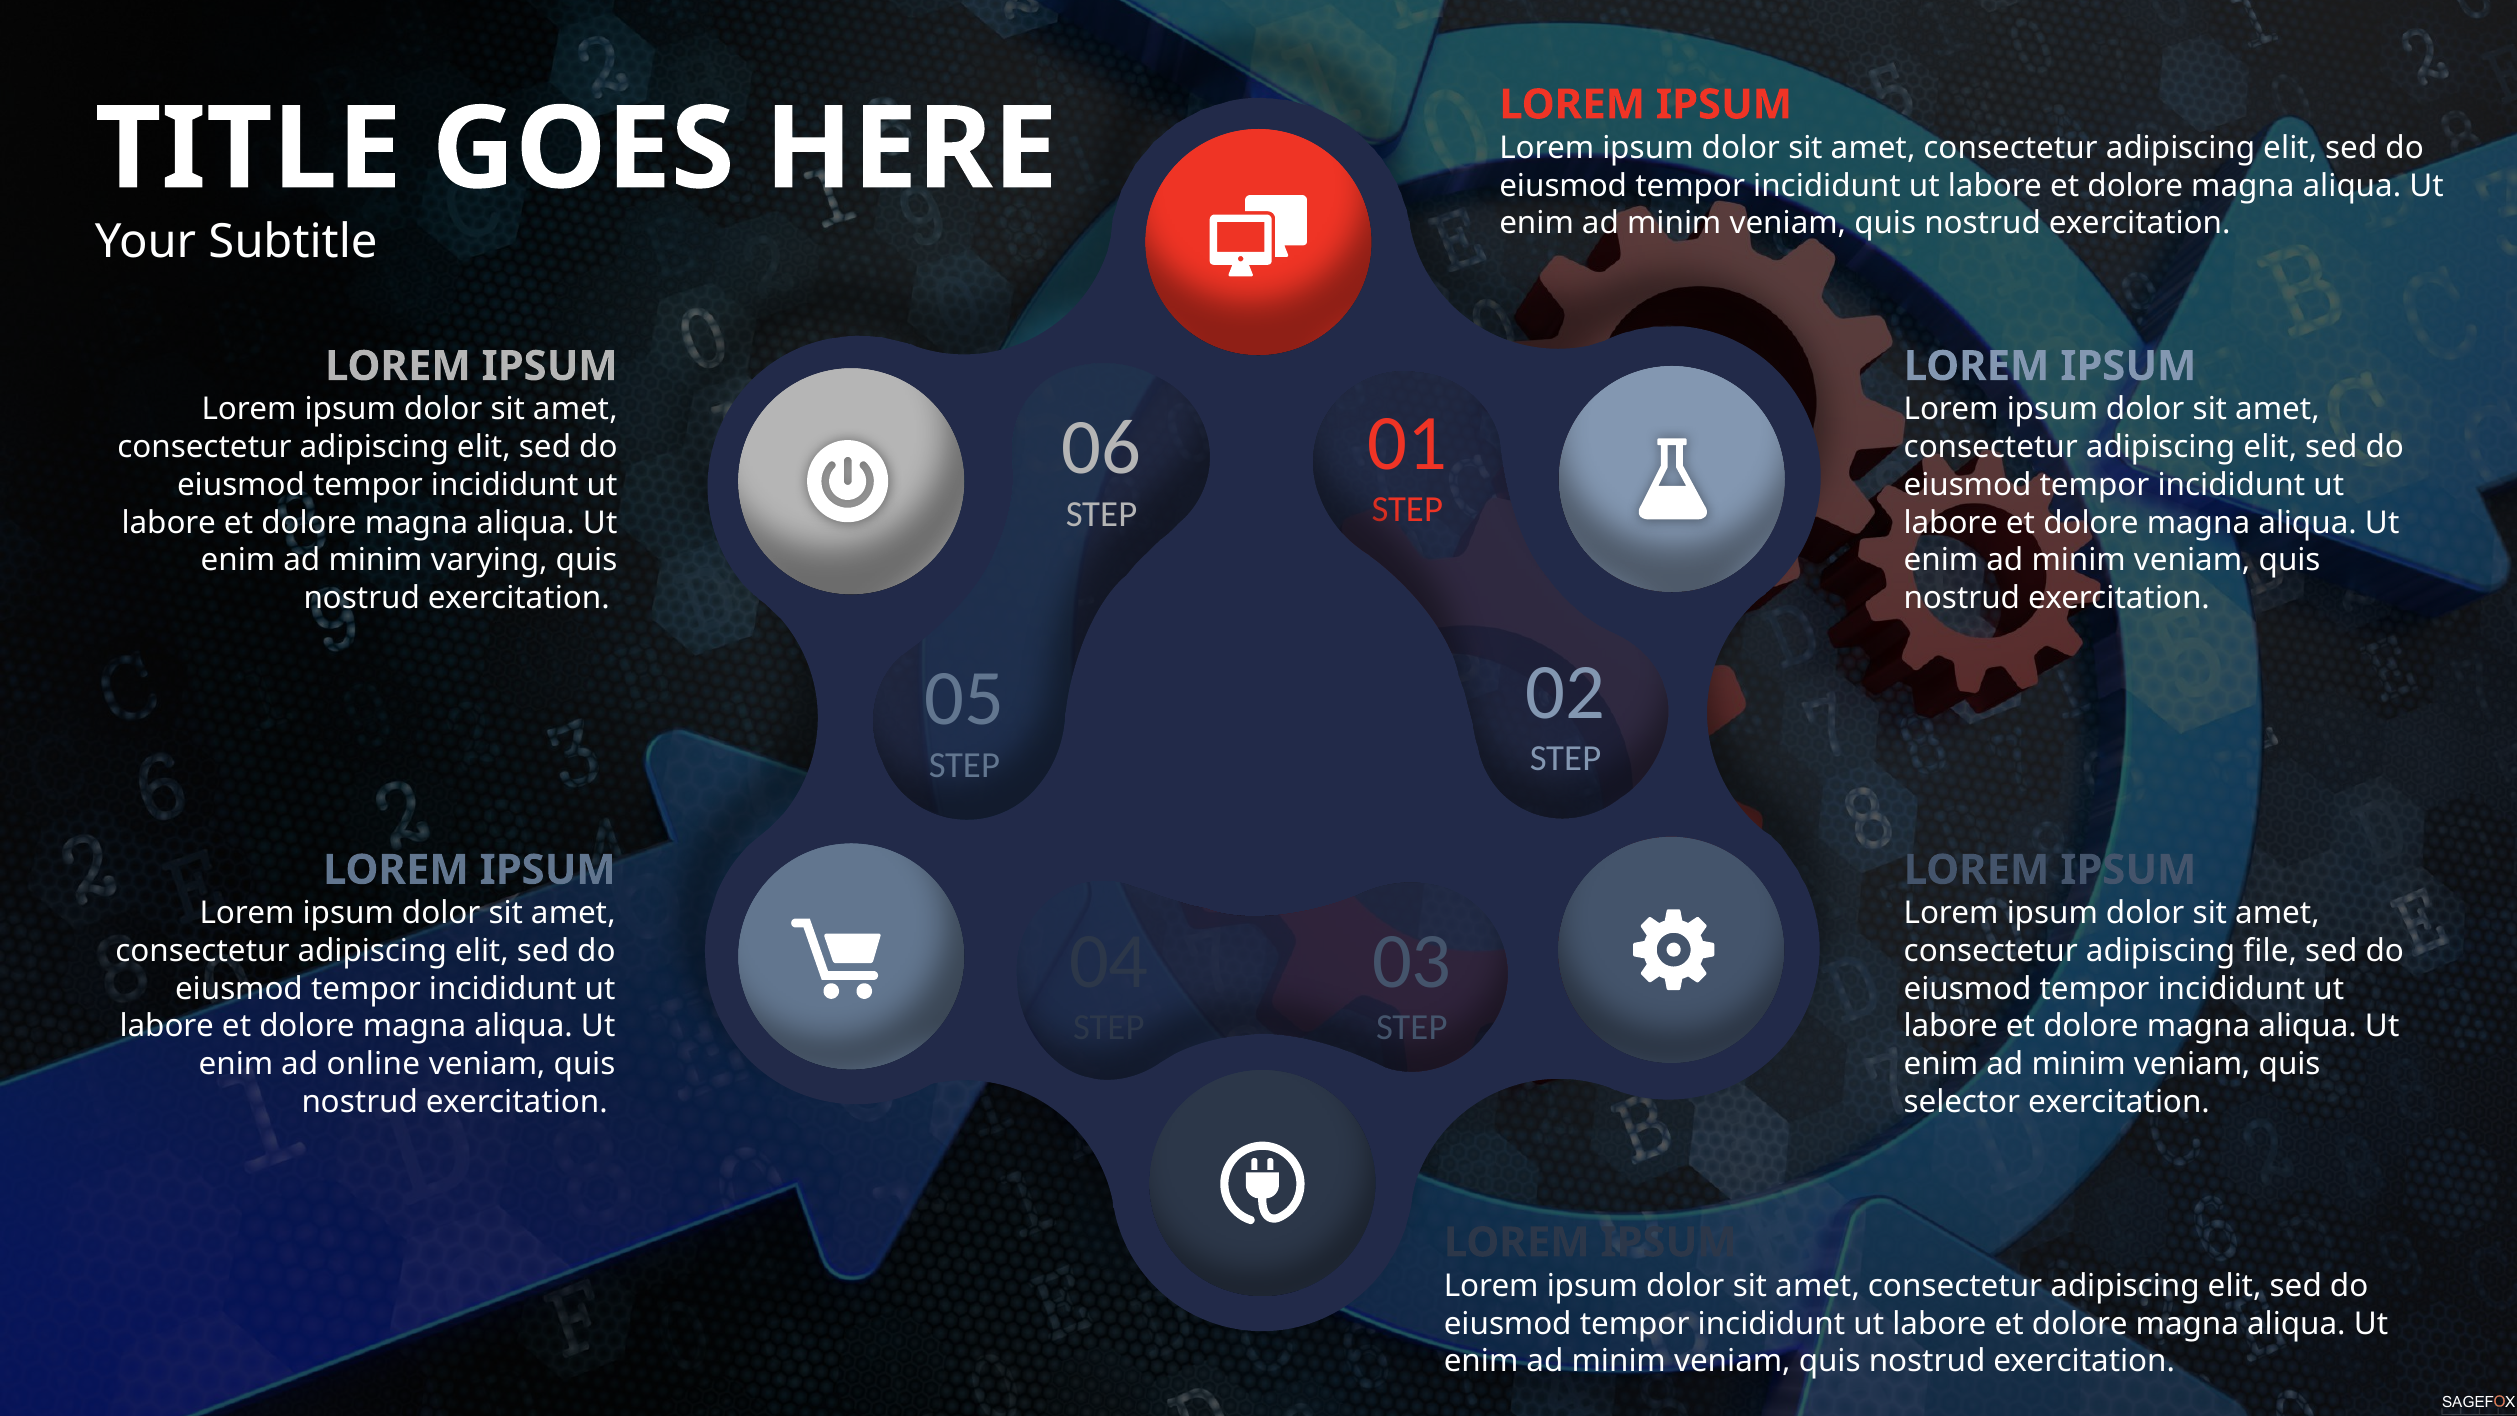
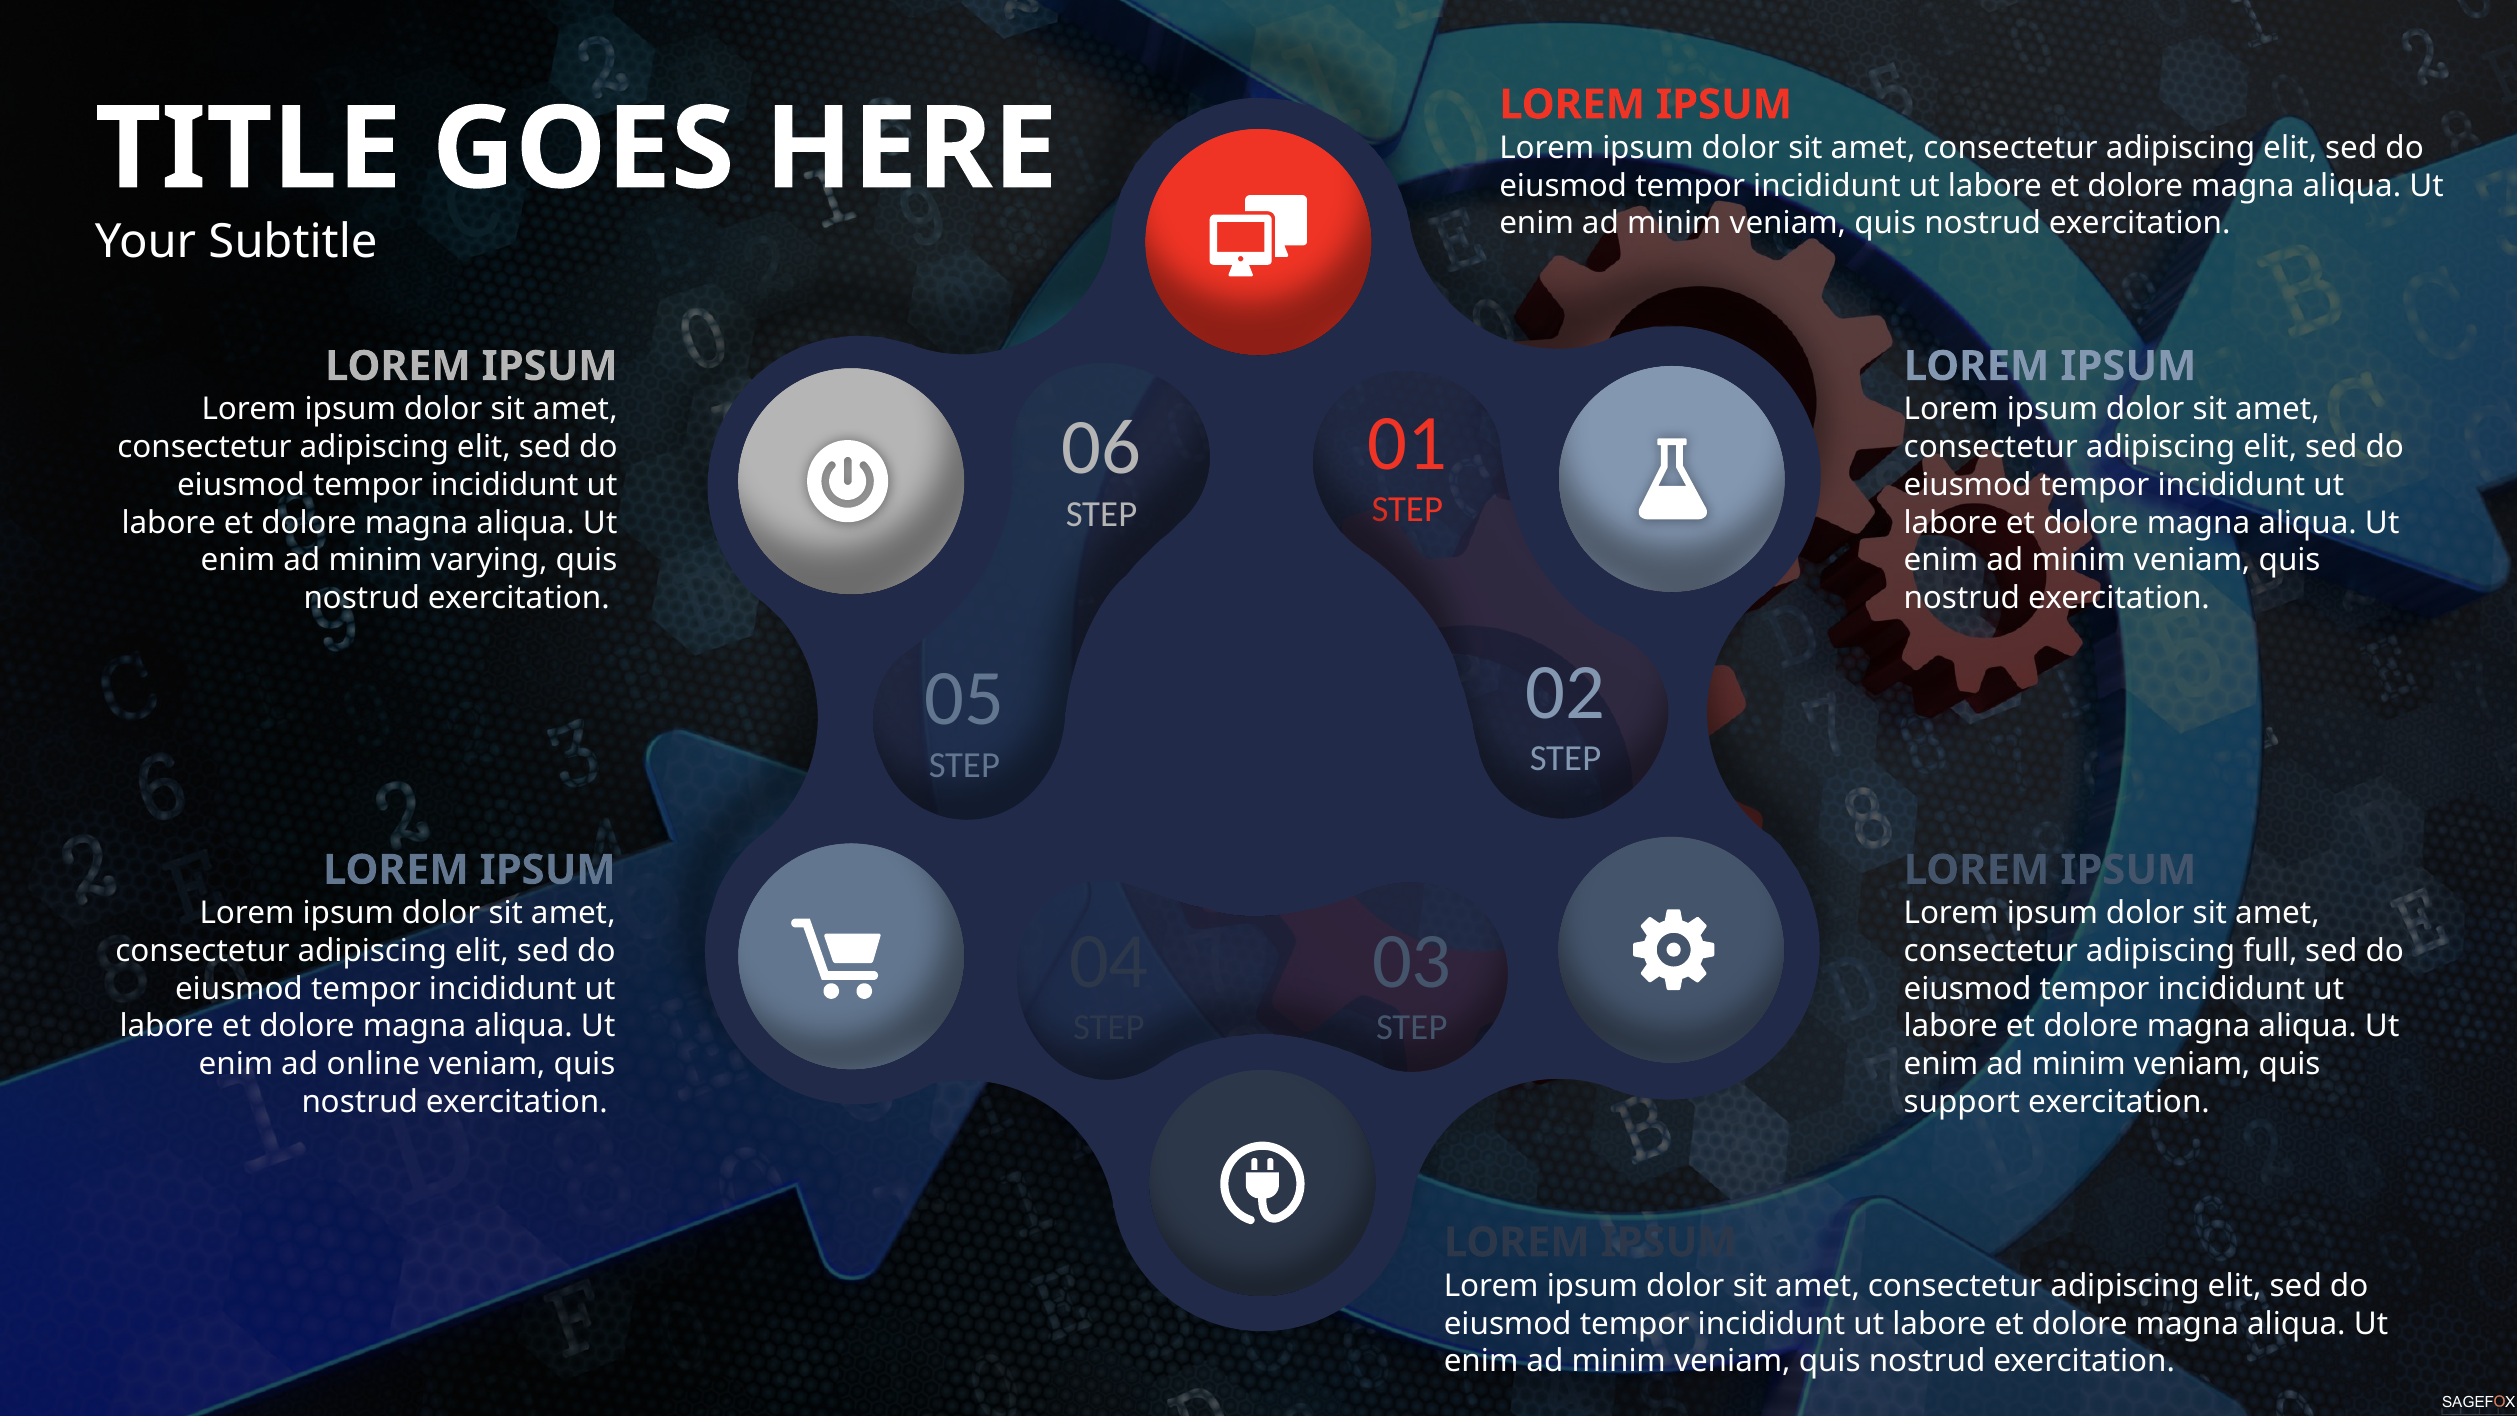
file: file -> full (2270, 951)
selector: selector -> support (1962, 1102)
